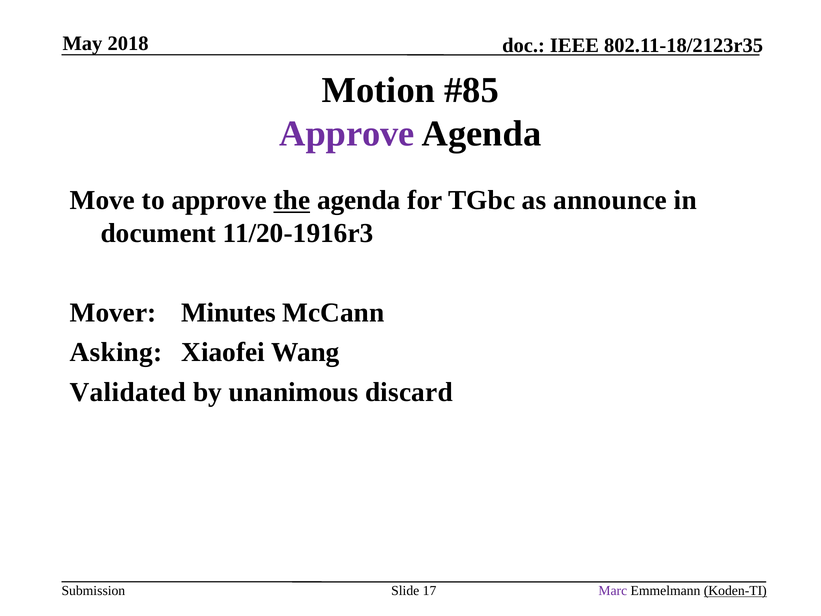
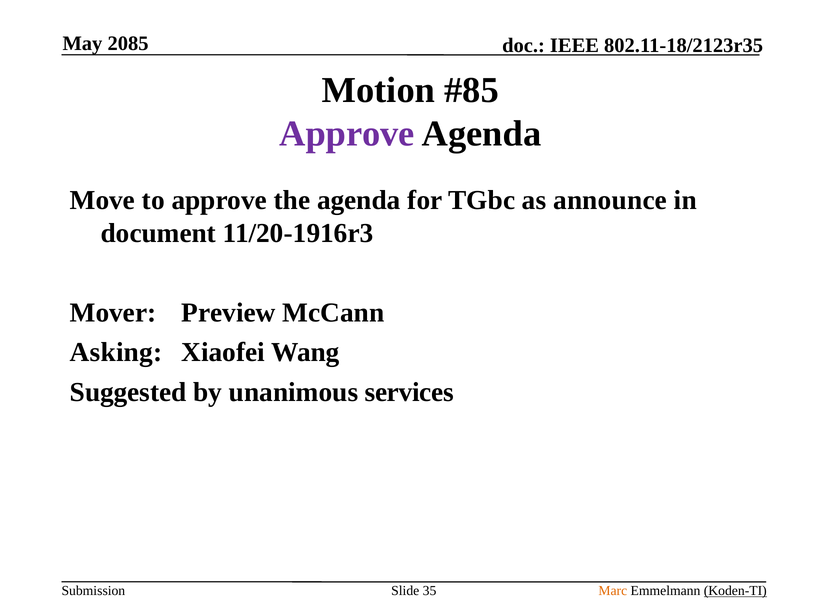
2018: 2018 -> 2085 (128, 44)
the underline: present -> none (292, 200)
Minutes: Minutes -> Preview (228, 313)
Validated: Validated -> Suggested (128, 392)
discard: discard -> services (409, 392)
17: 17 -> 35 (430, 591)
Marc colour: purple -> orange (613, 591)
